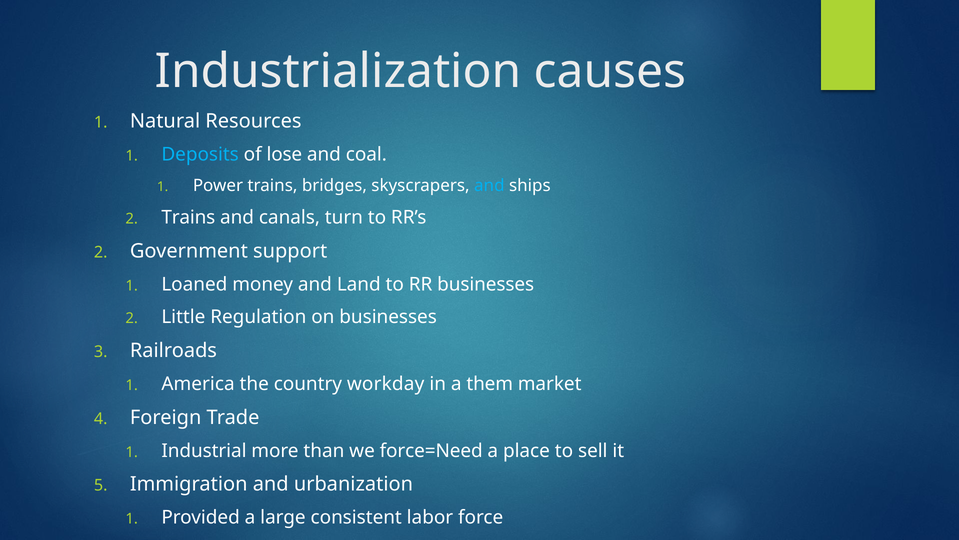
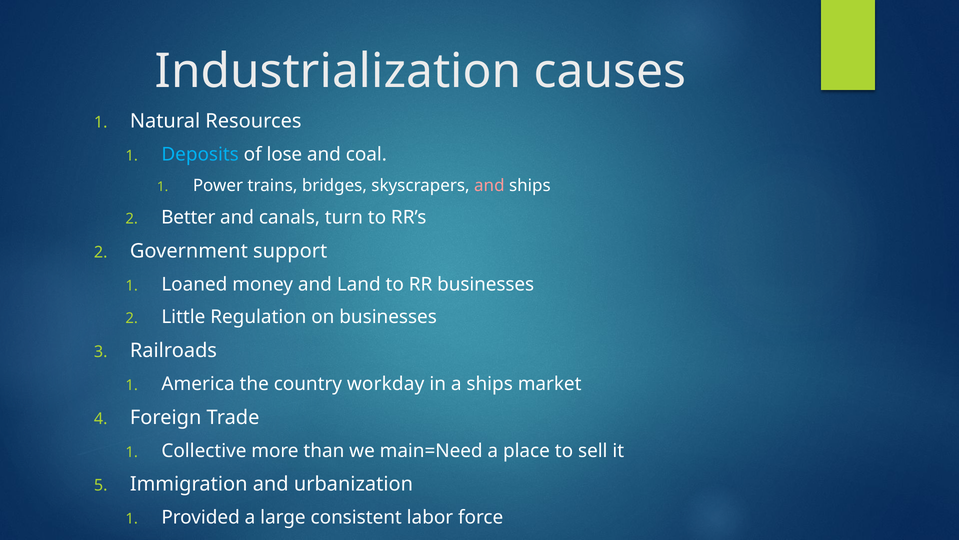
and colour: light blue -> pink (489, 186)
Trains: Trains -> Better (188, 217)
a them: them -> ships (490, 384)
Industrial: Industrial -> Collective (204, 450)
force=Need: force=Need -> main=Need (431, 450)
